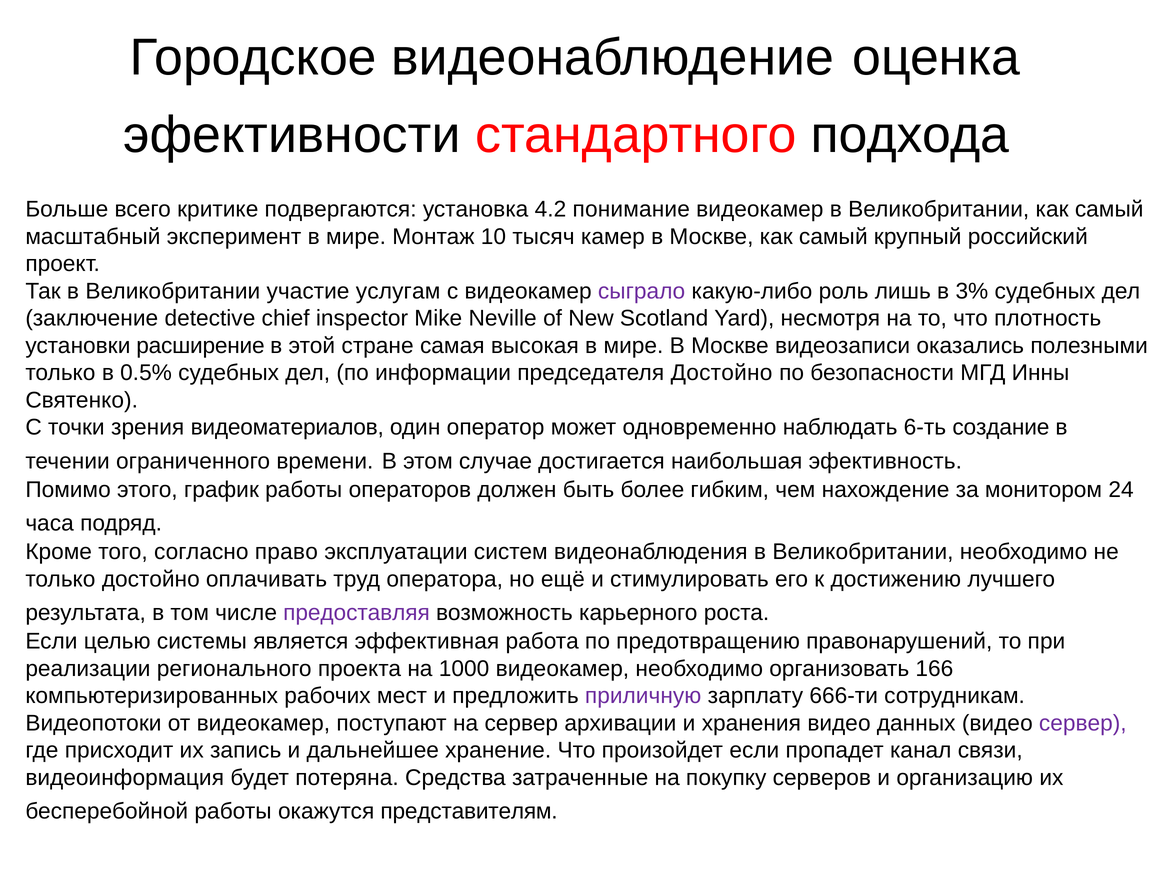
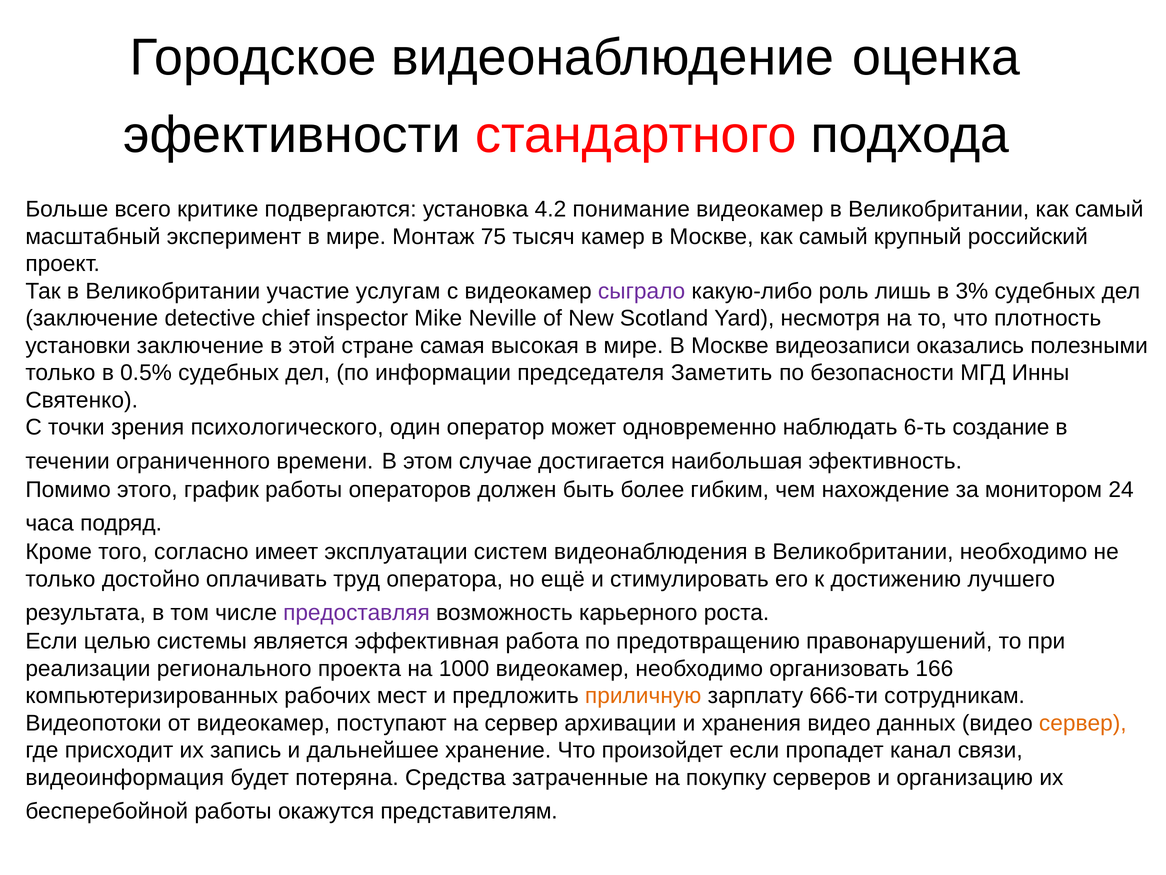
10: 10 -> 75 (493, 237)
установки расширение: расширение -> заключение (200, 345)
председателя Достойно: Достойно -> Заметить (722, 373)
видеоматериалов: видеоматериалов -> психологического (287, 427)
право: право -> имеет (287, 552)
приличную colour: purple -> orange (643, 695)
сервер colour: purple -> orange (1083, 723)
